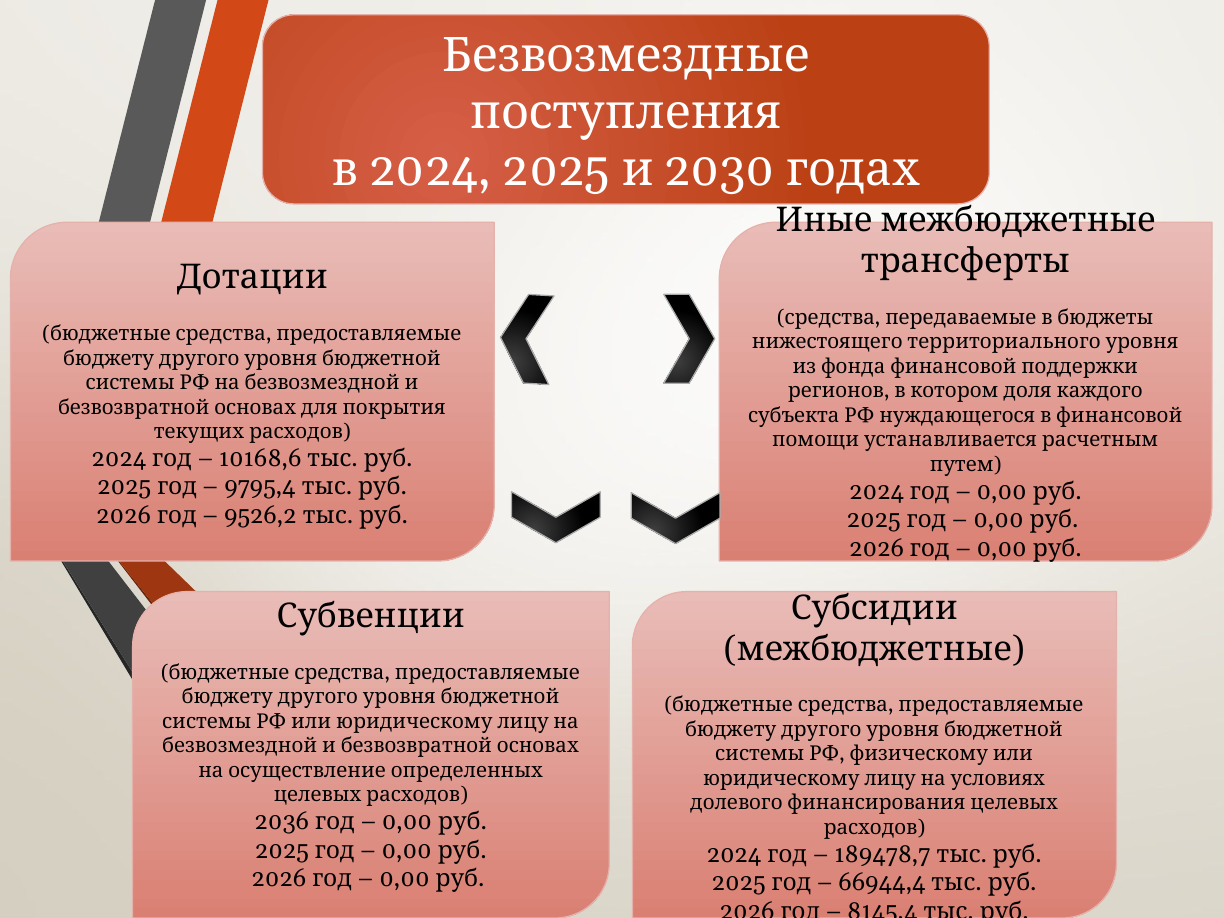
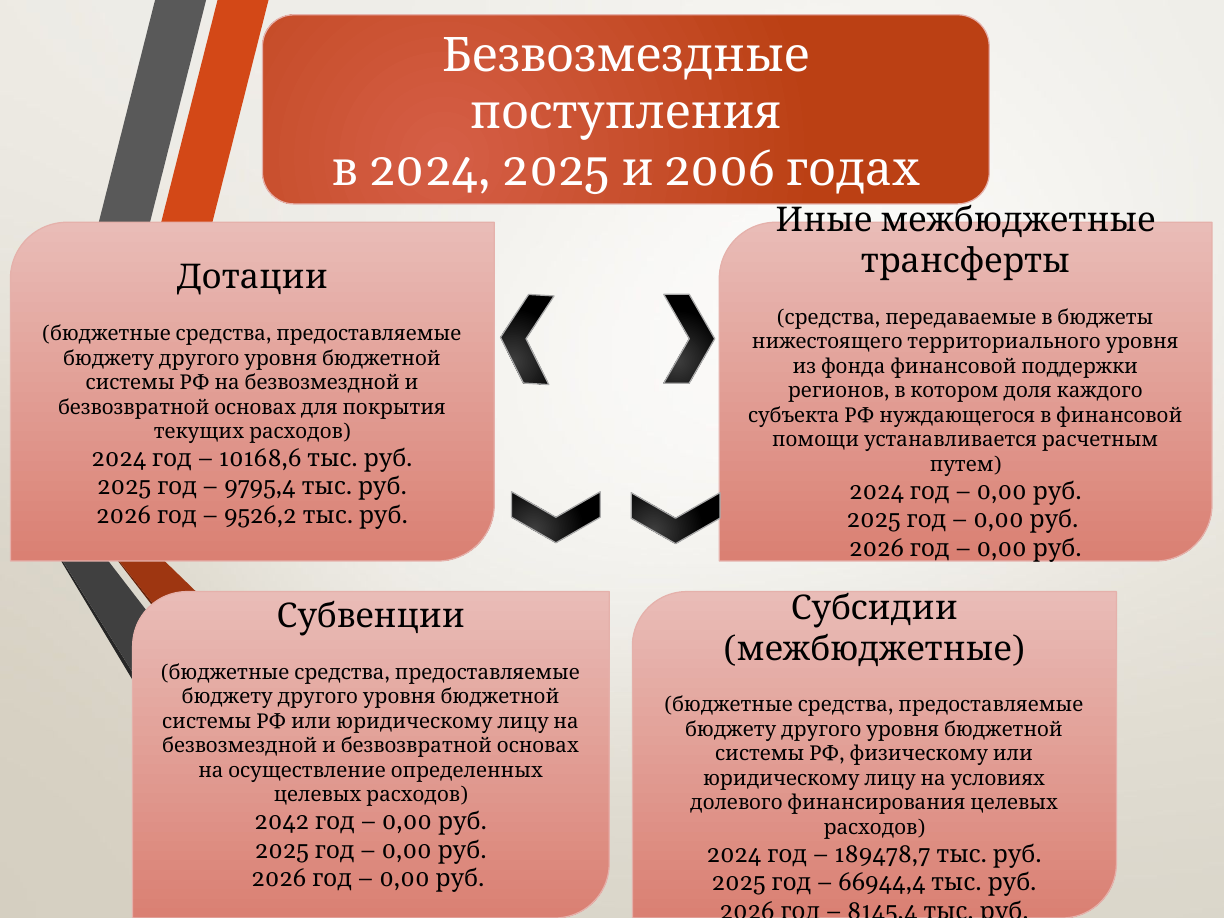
2030: 2030 -> 2006 (720, 170)
2036: 2036 -> 2042 (282, 822)
